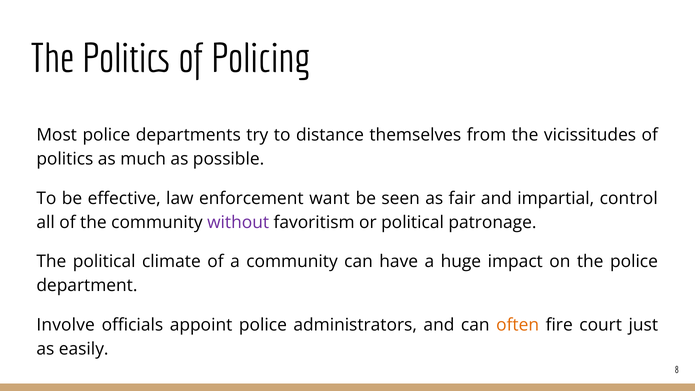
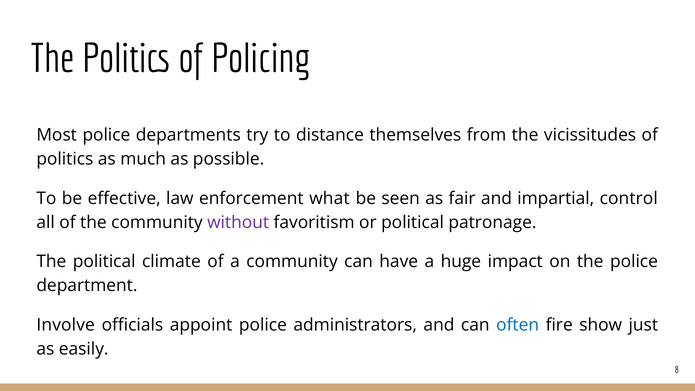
want: want -> what (329, 198)
often colour: orange -> blue (518, 325)
court: court -> show (601, 325)
